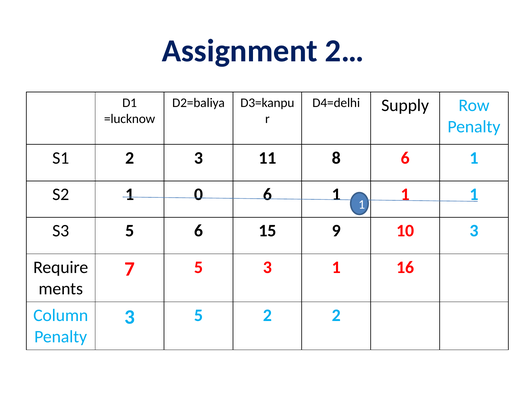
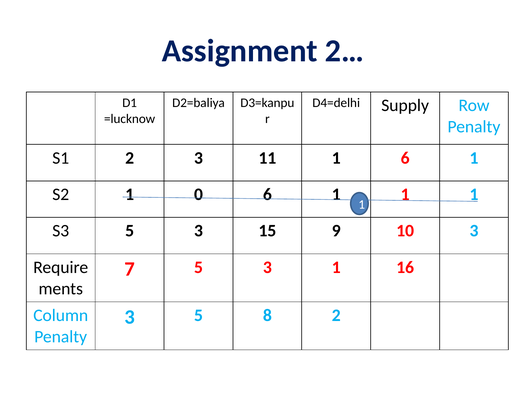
11 8: 8 -> 1 (336, 158)
S3 5 6: 6 -> 3 (198, 231)
5 2: 2 -> 8 (267, 316)
